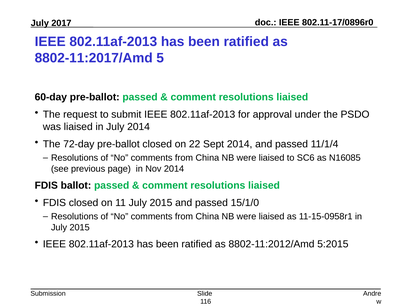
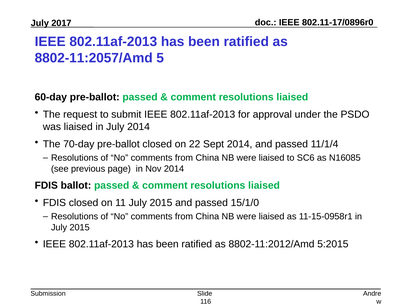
8802-11:2017/Amd: 8802-11:2017/Amd -> 8802-11:2057/Amd (94, 58)
72-day: 72-day -> 70-day (79, 144)
